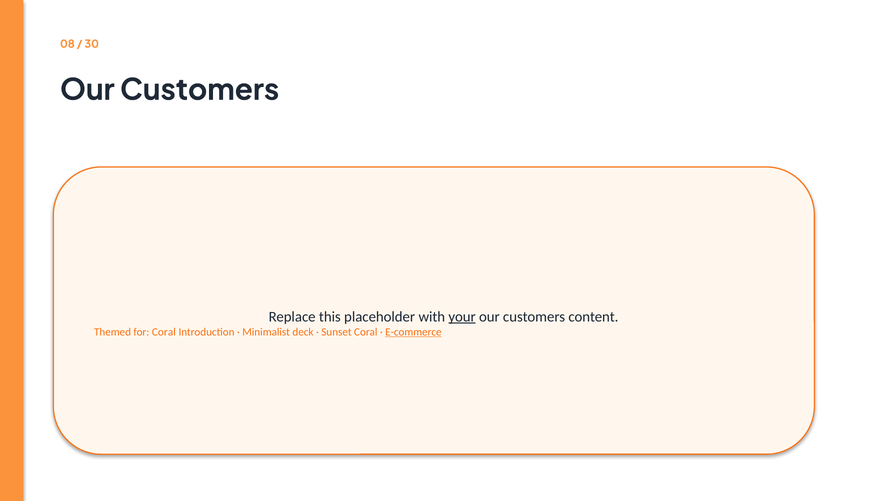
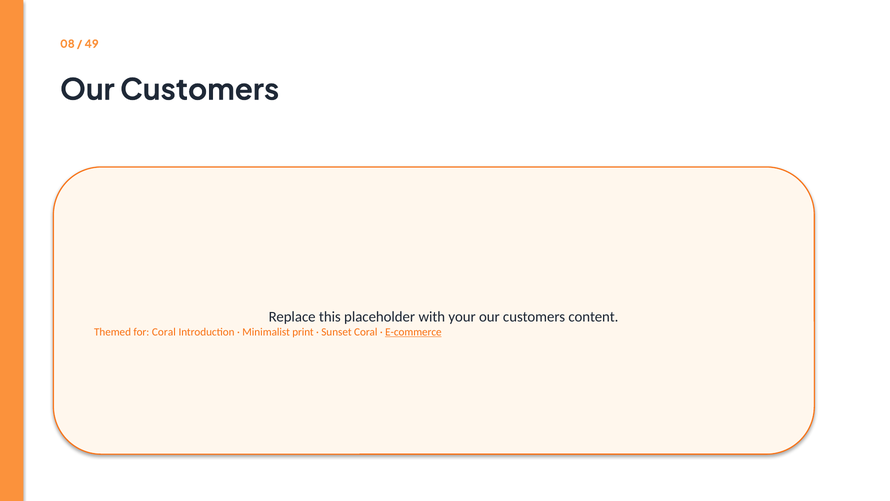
30: 30 -> 49 (92, 44)
your underline: present -> none (462, 316)
deck: deck -> print (303, 332)
